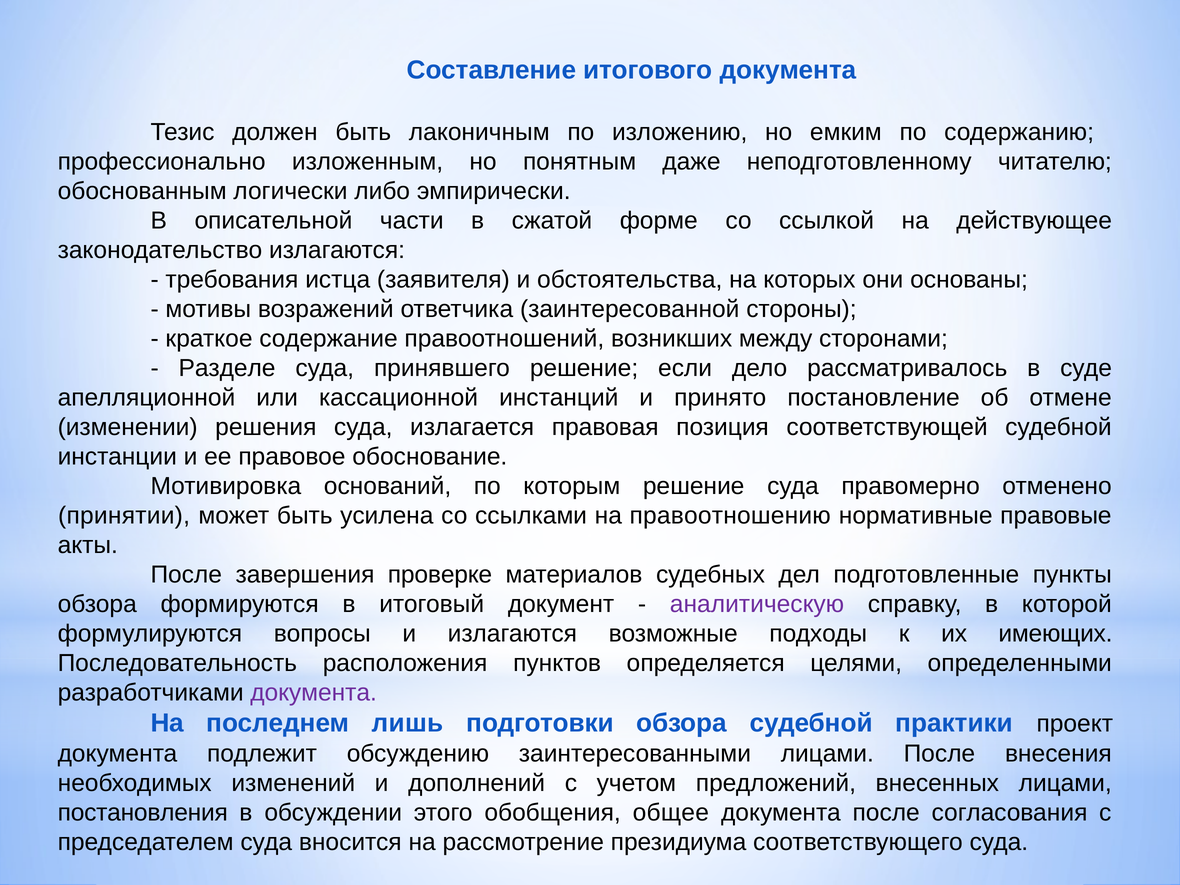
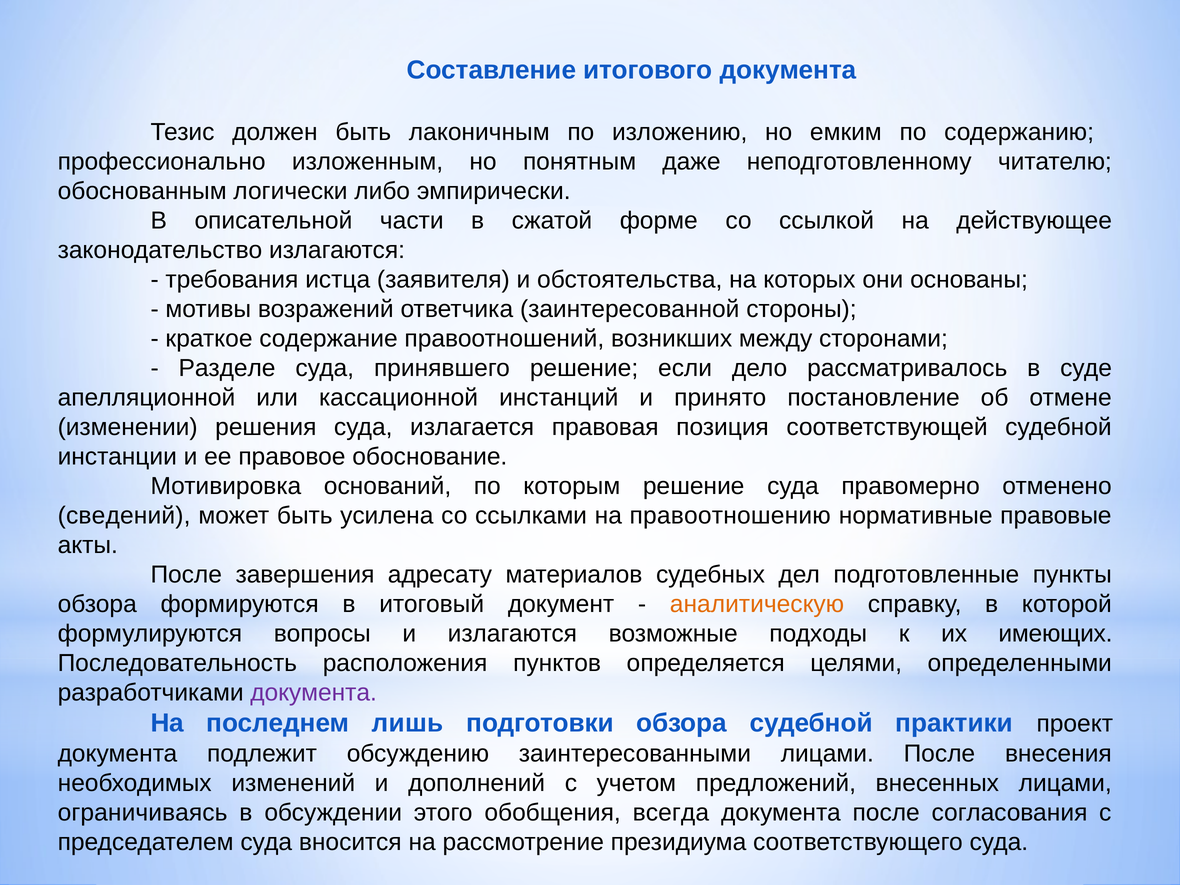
принятии: принятии -> сведений (124, 516)
проверке: проверке -> адресату (440, 575)
аналитическую colour: purple -> orange (757, 604)
постановления: постановления -> ограничиваясь (143, 813)
общее: общее -> всегда (671, 813)
